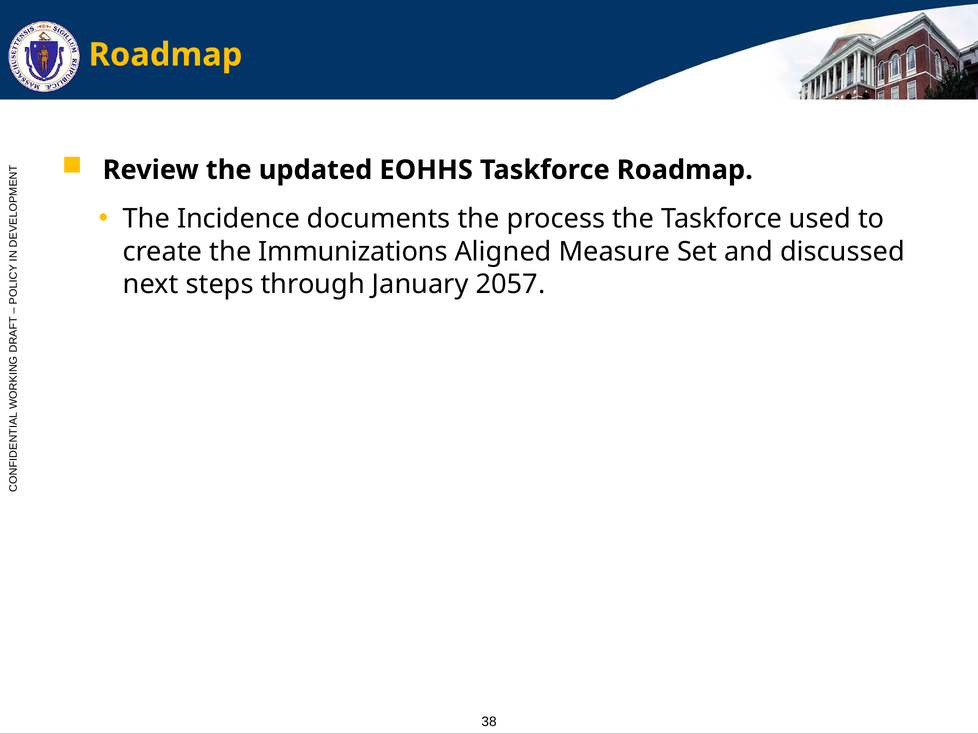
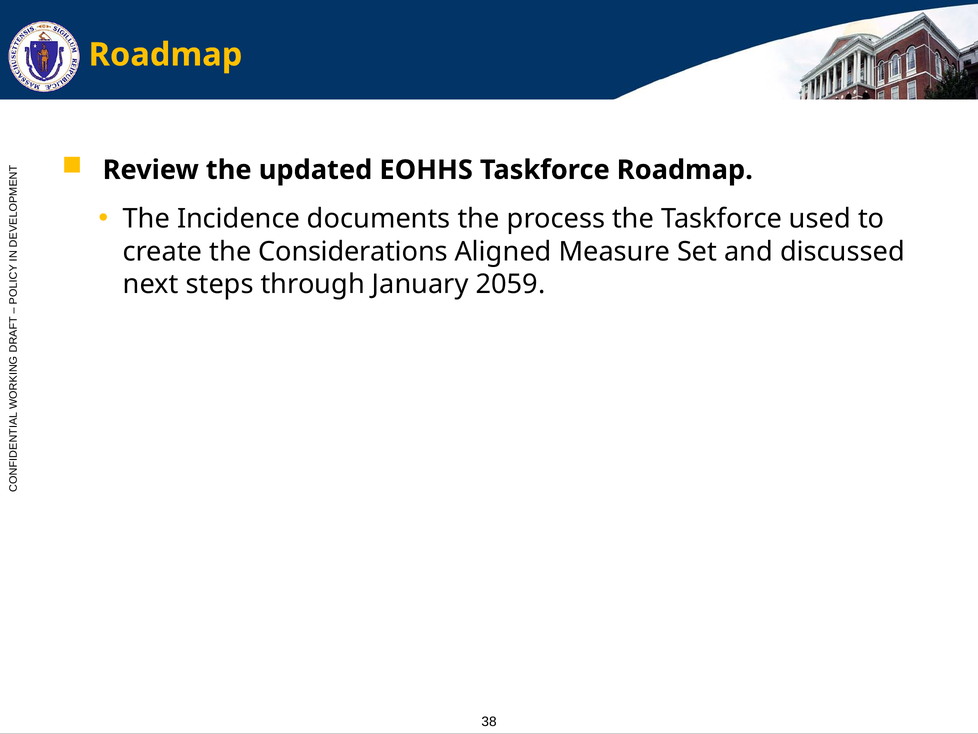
Immunizations: Immunizations -> Considerations (353, 251)
2057: 2057 -> 2059 (511, 284)
